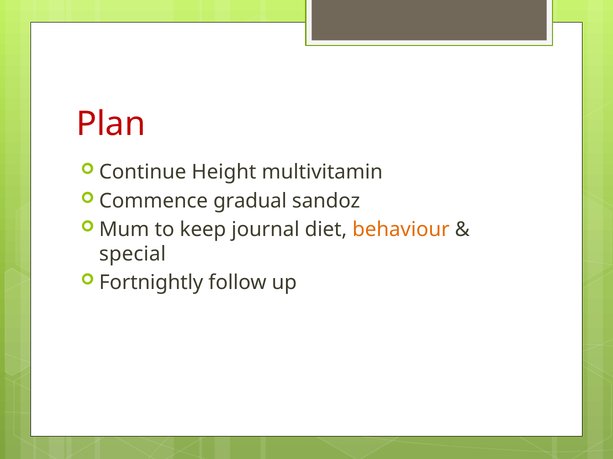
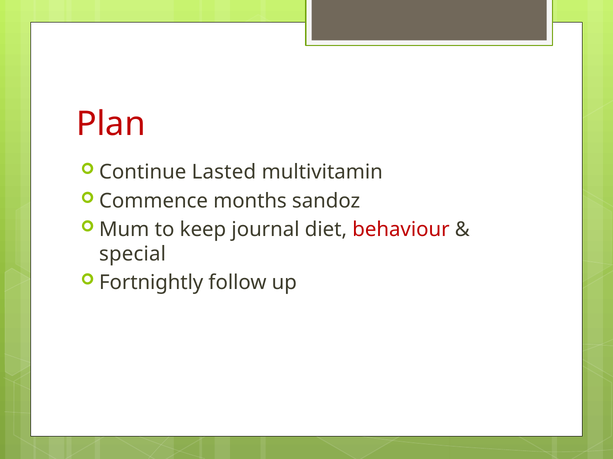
Height: Height -> Lasted (224, 173)
gradual: gradual -> months (250, 201)
behaviour colour: orange -> red (401, 230)
